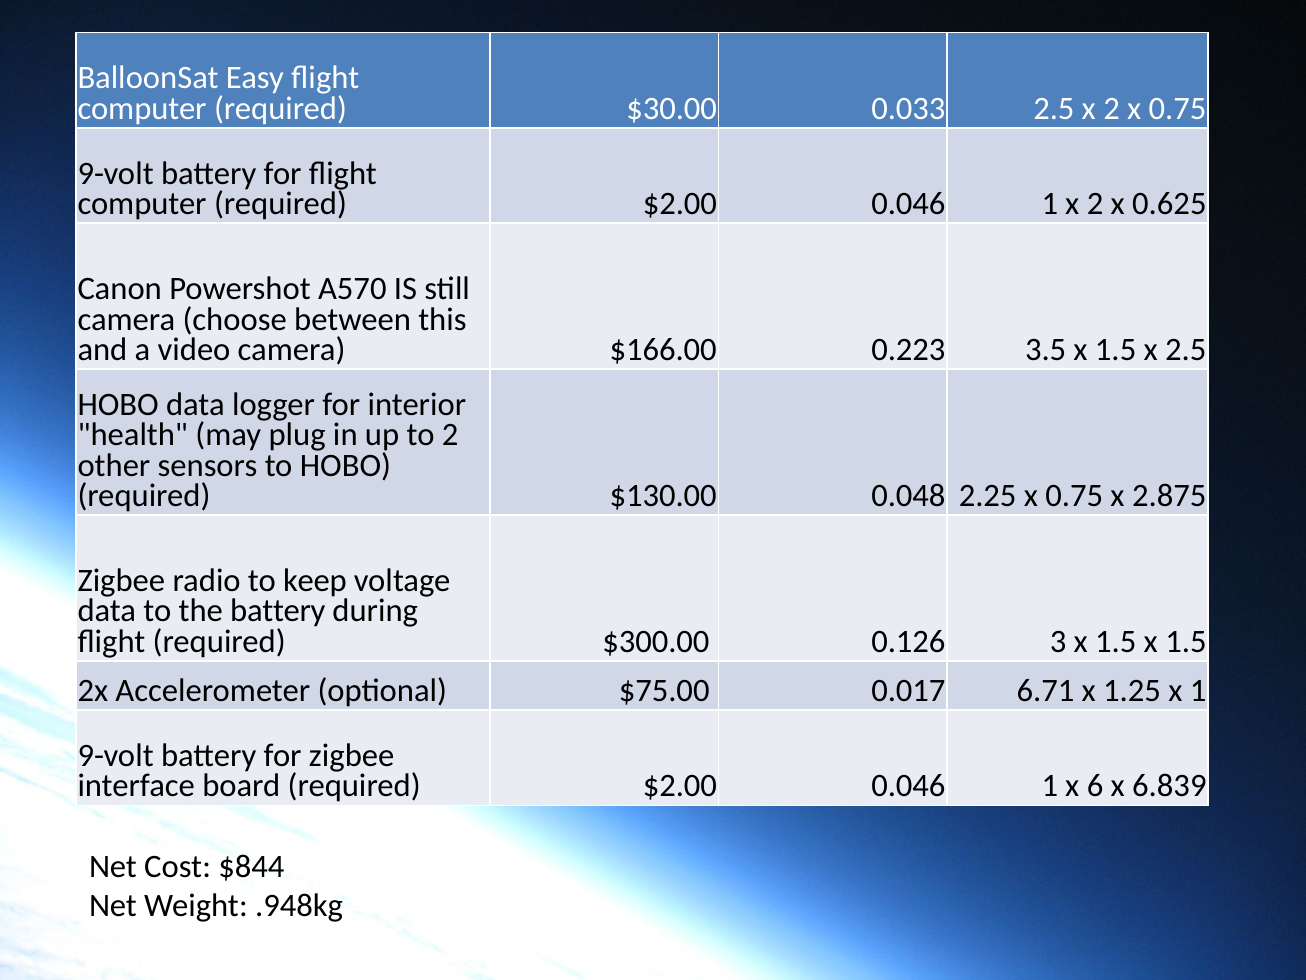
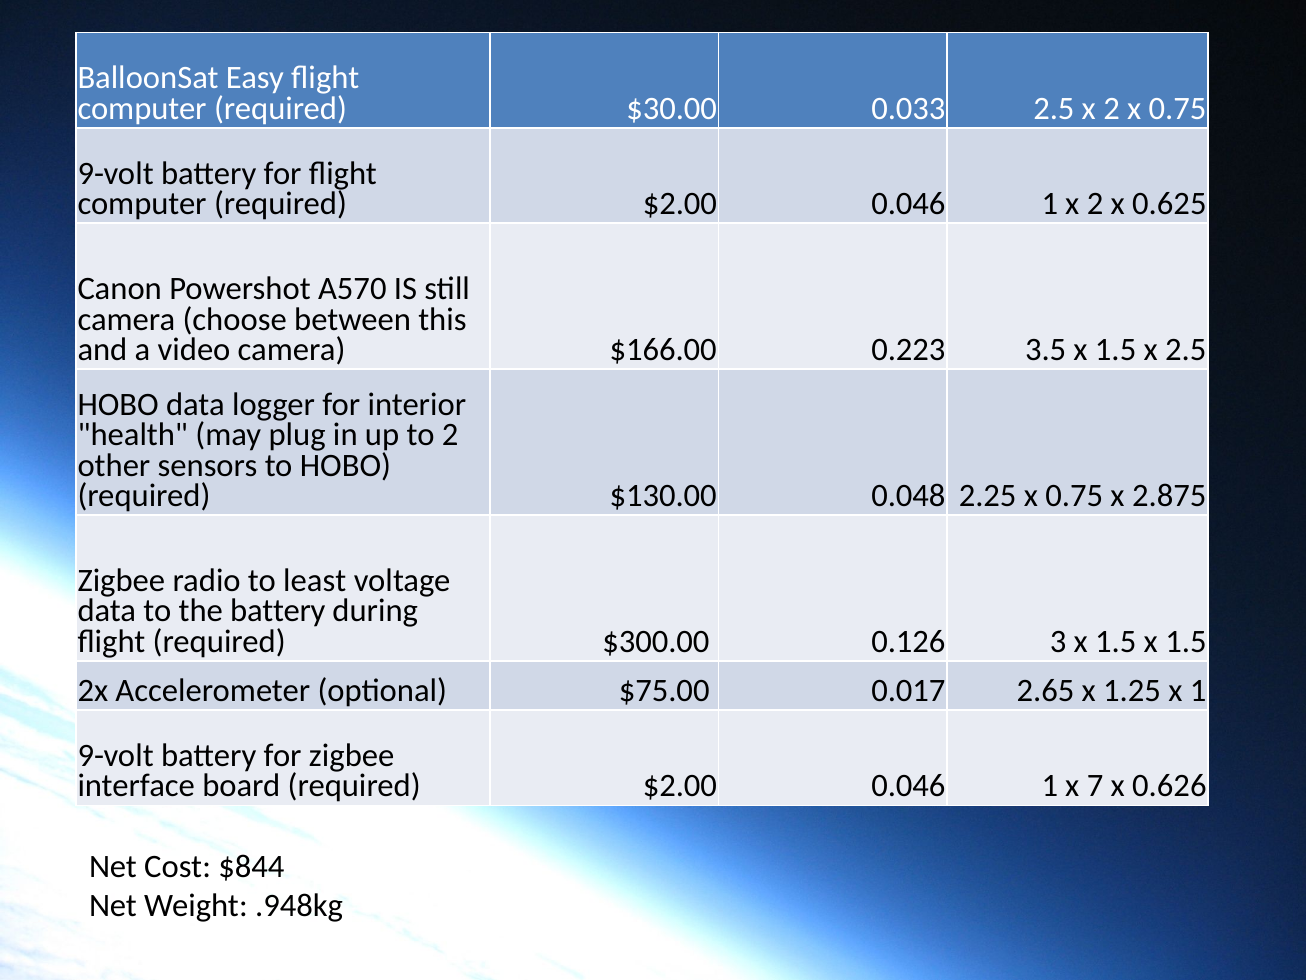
keep: keep -> least (315, 581)
6.71: 6.71 -> 2.65 (1046, 690)
6: 6 -> 7 (1095, 786)
6.839: 6.839 -> 0.626 (1169, 786)
